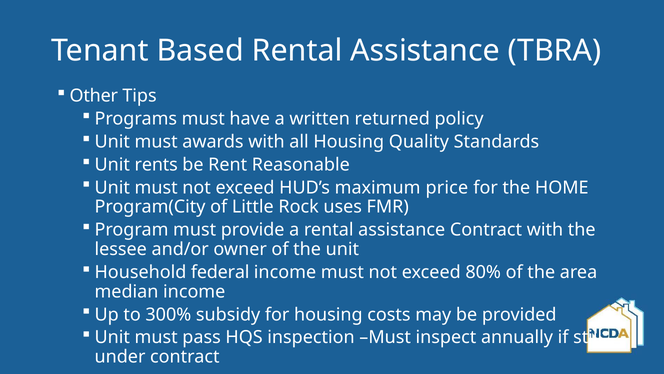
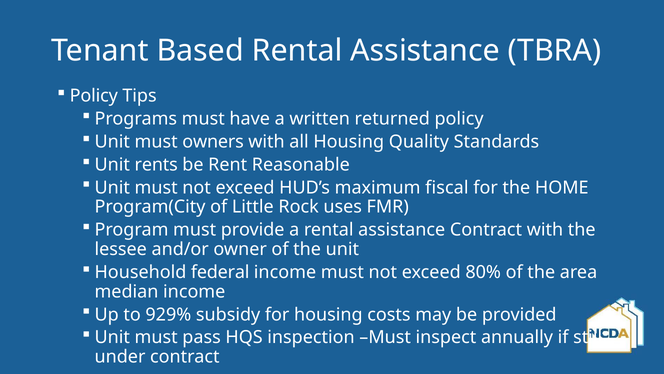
Other: Other -> Policy (94, 96)
awards: awards -> owners (213, 142)
price: price -> fiscal (447, 187)
300%: 300% -> 929% (168, 314)
